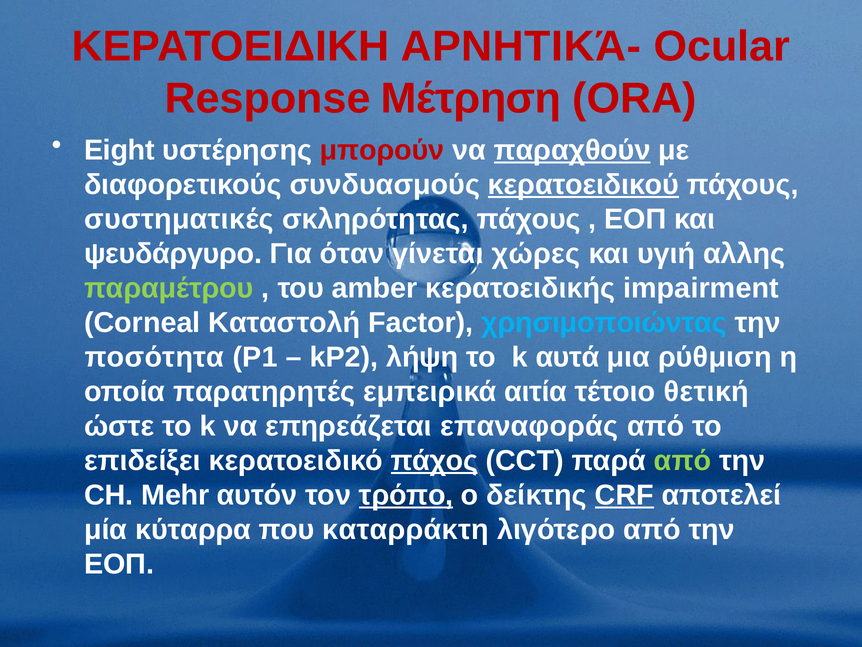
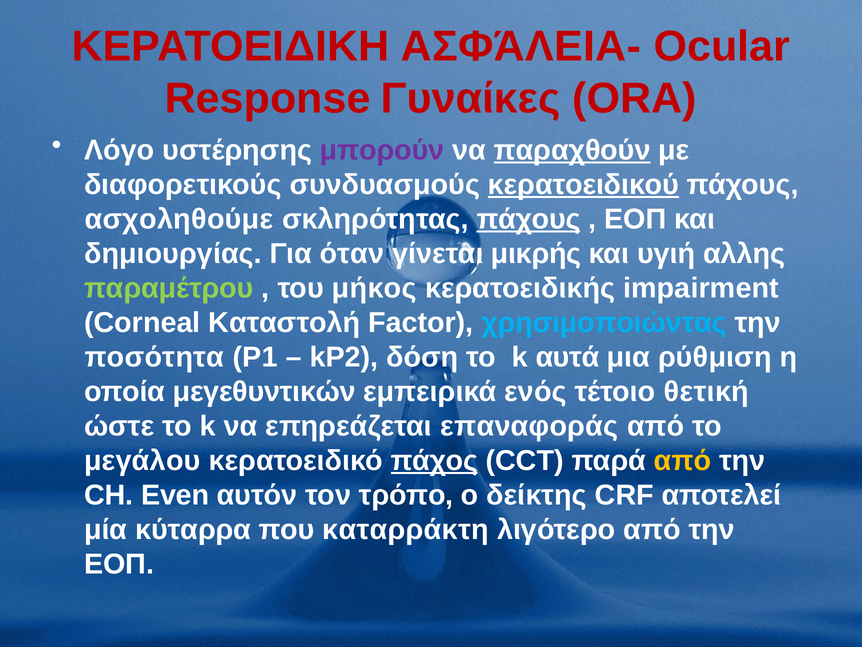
ΑΡΝΗΤΙΚΆ-: ΑΡΝΗΤΙΚΆ- -> ΑΣΦΆΛΕΙΑ- (521, 46)
Μέτρηση: Μέτρηση -> Γυναίκες (471, 98)
Eight: Eight -> Λόγο (119, 150)
μπορούν colour: red -> purple (382, 150)
συστηματικές: συστηματικές -> ασχοληθούμε (179, 219)
πάχους underline: none -> present (529, 219)
ψευδάργυρο: ψευδάργυρο -> δημιουργίας (173, 253)
χώρες: χώρες -> μικρής (536, 253)
amber: amber -> μήκος (374, 288)
λήψη: λήψη -> δόση (422, 357)
παρατηρητές: παρατηρητές -> μεγεθυντικών (264, 391)
αιτία: αιτία -> ενός (535, 391)
επιδείξει: επιδείξει -> μεγάλου (142, 460)
από colour: light green -> yellow (683, 460)
Mehr: Mehr -> Even (175, 495)
τρόπο underline: present -> none (406, 495)
CRF underline: present -> none (624, 495)
